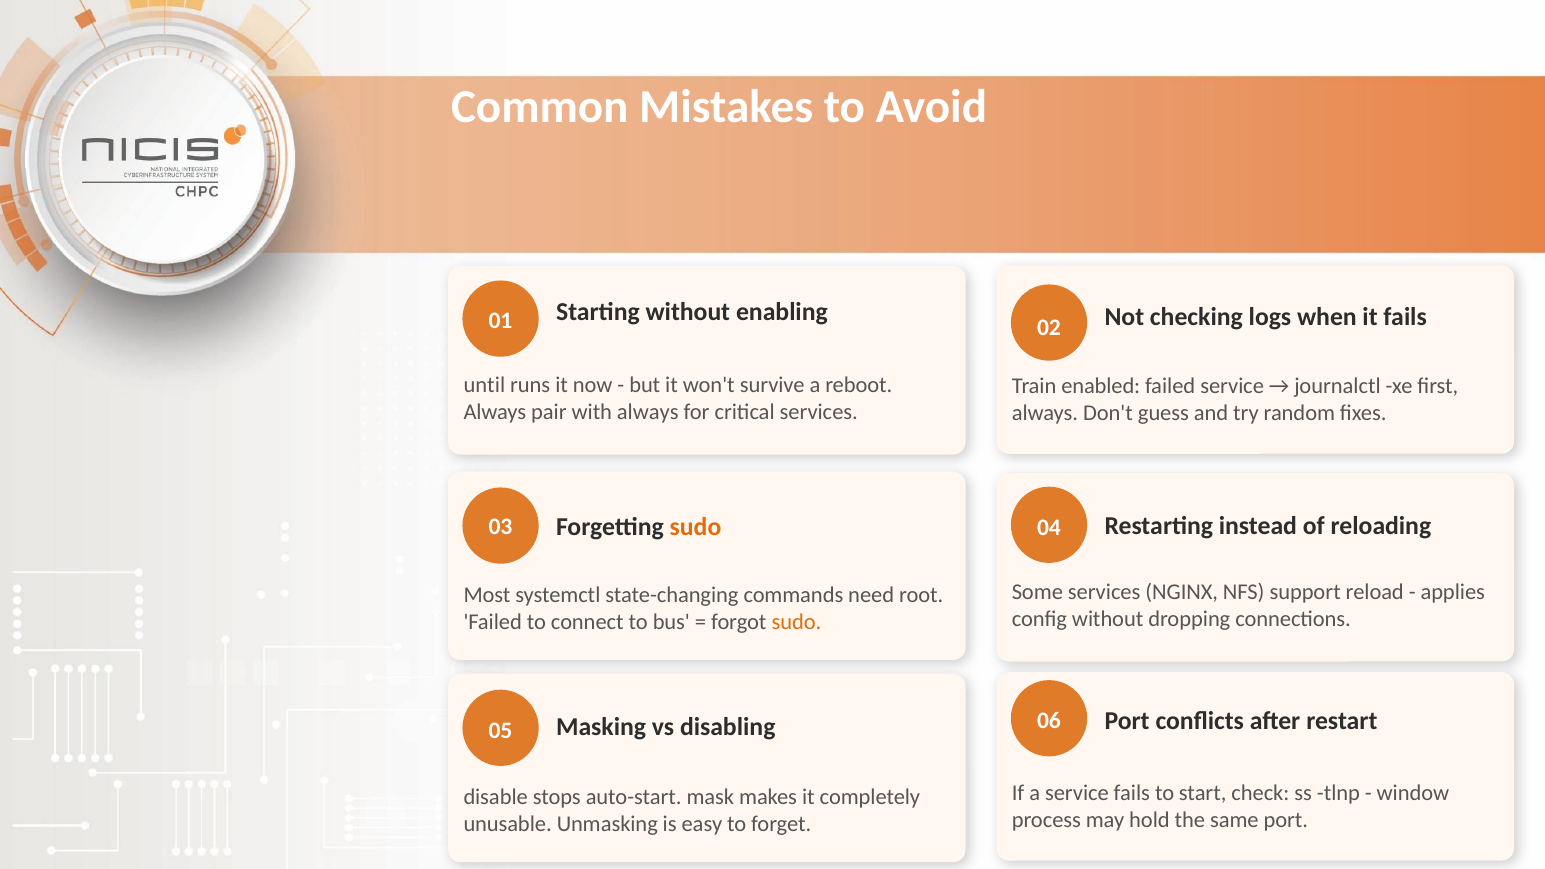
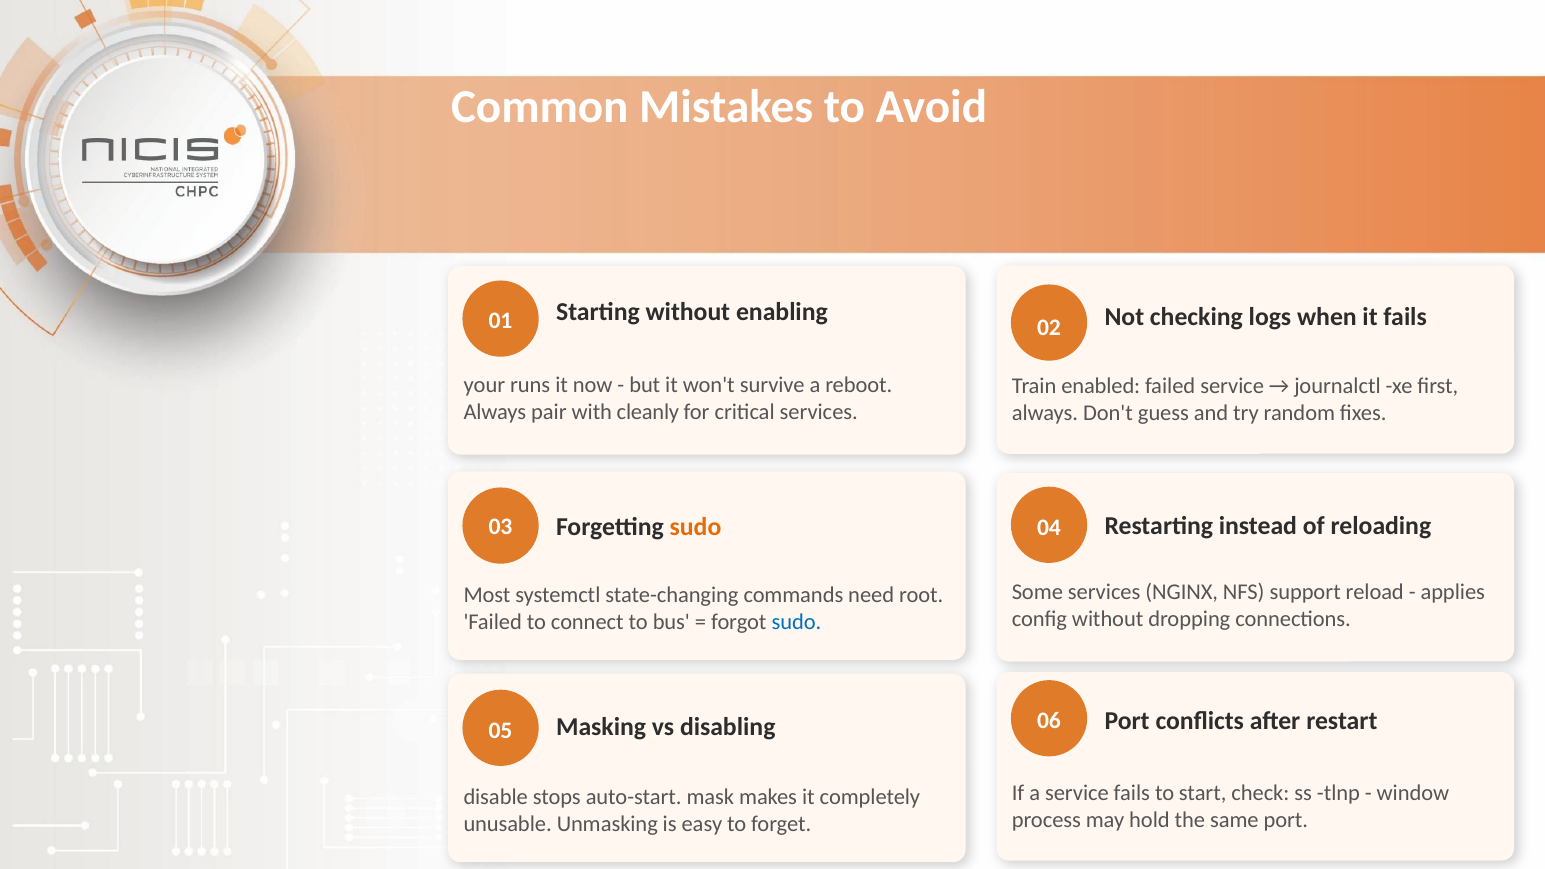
until: until -> your (484, 386)
with always: always -> cleanly (648, 413)
sudo colour: orange -> blue (796, 622)
